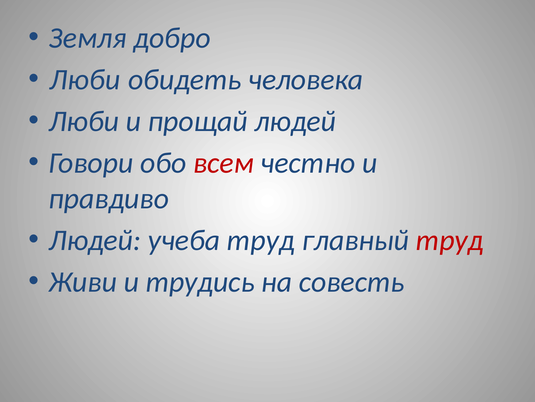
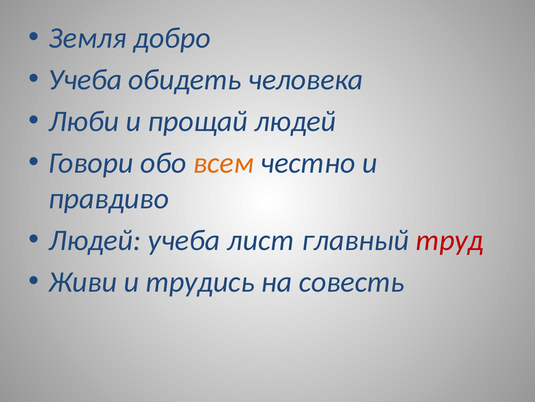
Люби: Люби -> Учеба (85, 79)
всем colour: red -> orange (223, 163)
учеба труд: труд -> лист (261, 240)
